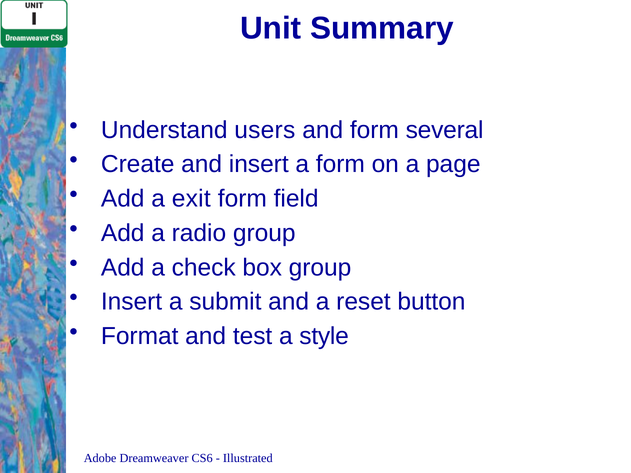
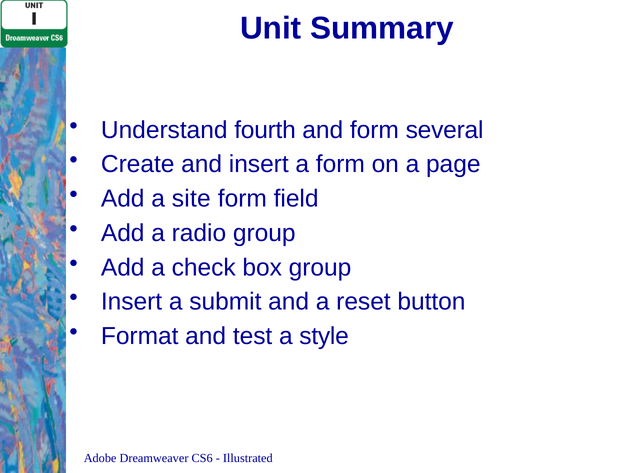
users: users -> fourth (265, 130)
exit: exit -> site (191, 199)
